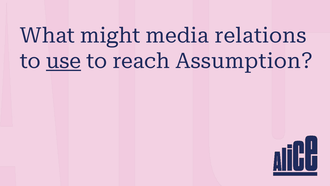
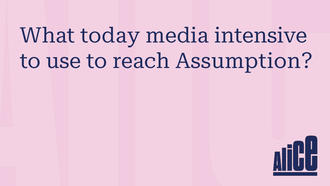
might: might -> today (110, 35)
relations: relations -> intensive (261, 35)
use underline: present -> none (64, 61)
